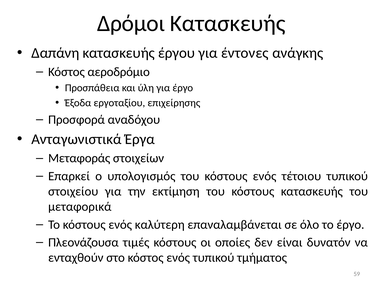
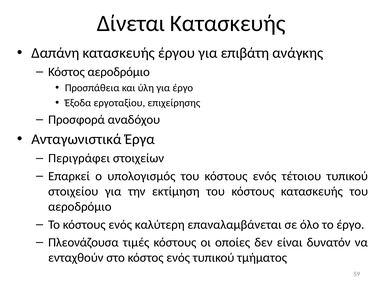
Δρόμοι: Δρόμοι -> Δίνεται (131, 23)
έντονες: έντονες -> επιβάτη (245, 53)
Μεταφοράς: Μεταφοράς -> Περιγράφει (79, 158)
μεταφορικά: μεταφορικά -> αεροδρόμιο (80, 207)
